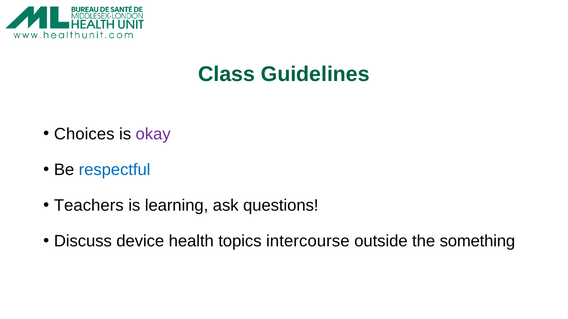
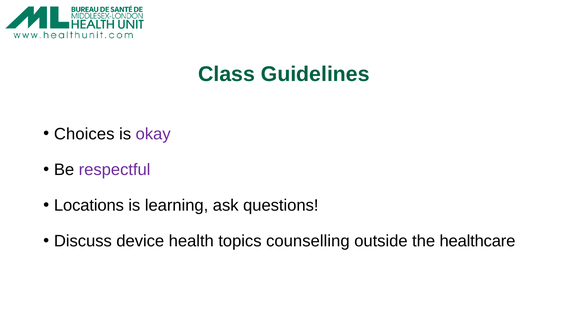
respectful colour: blue -> purple (115, 170)
Teachers: Teachers -> Locations (89, 206)
intercourse: intercourse -> counselling (308, 242)
something: something -> healthcare (477, 242)
